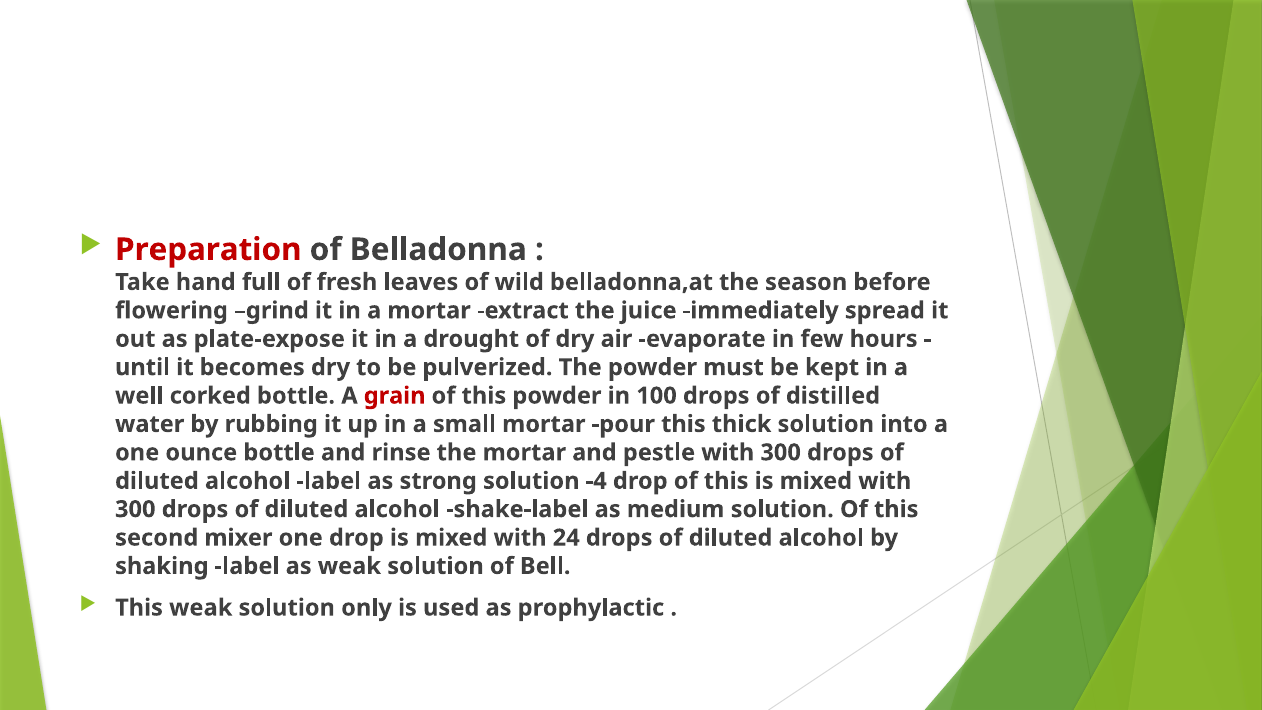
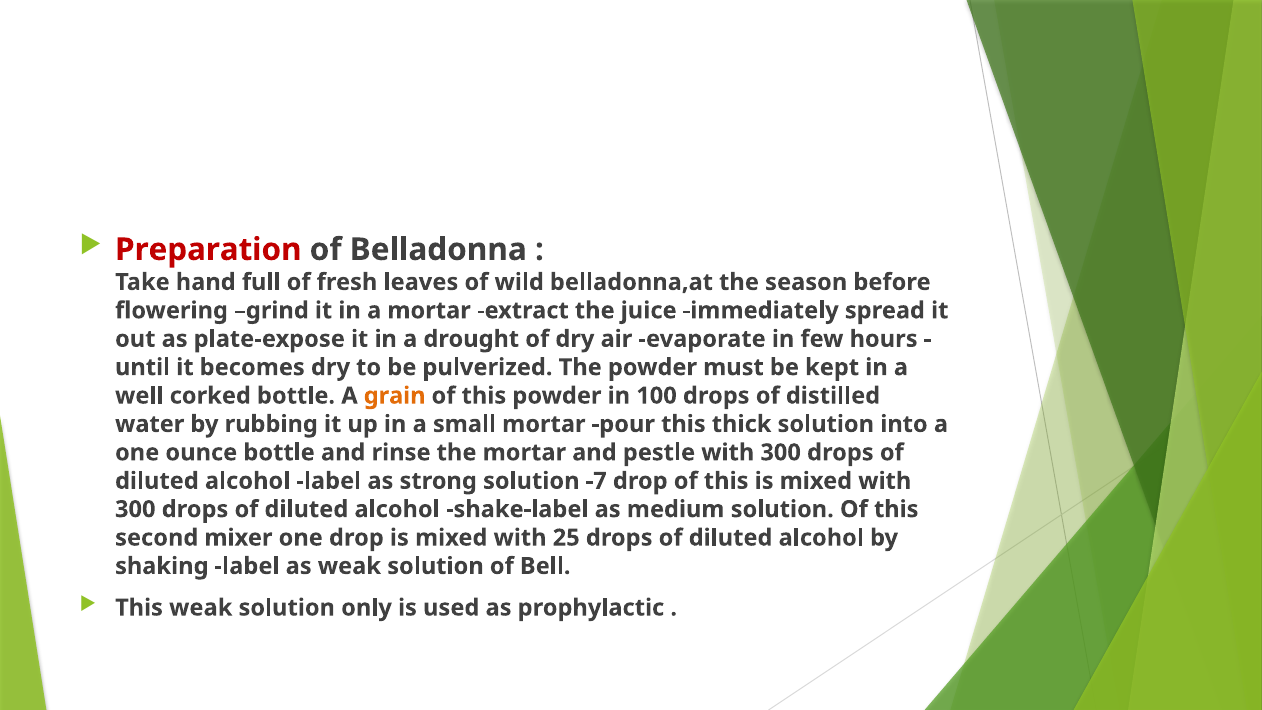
grain colour: red -> orange (395, 396)
-4: -4 -> -7 (596, 481)
24: 24 -> 25 (566, 538)
